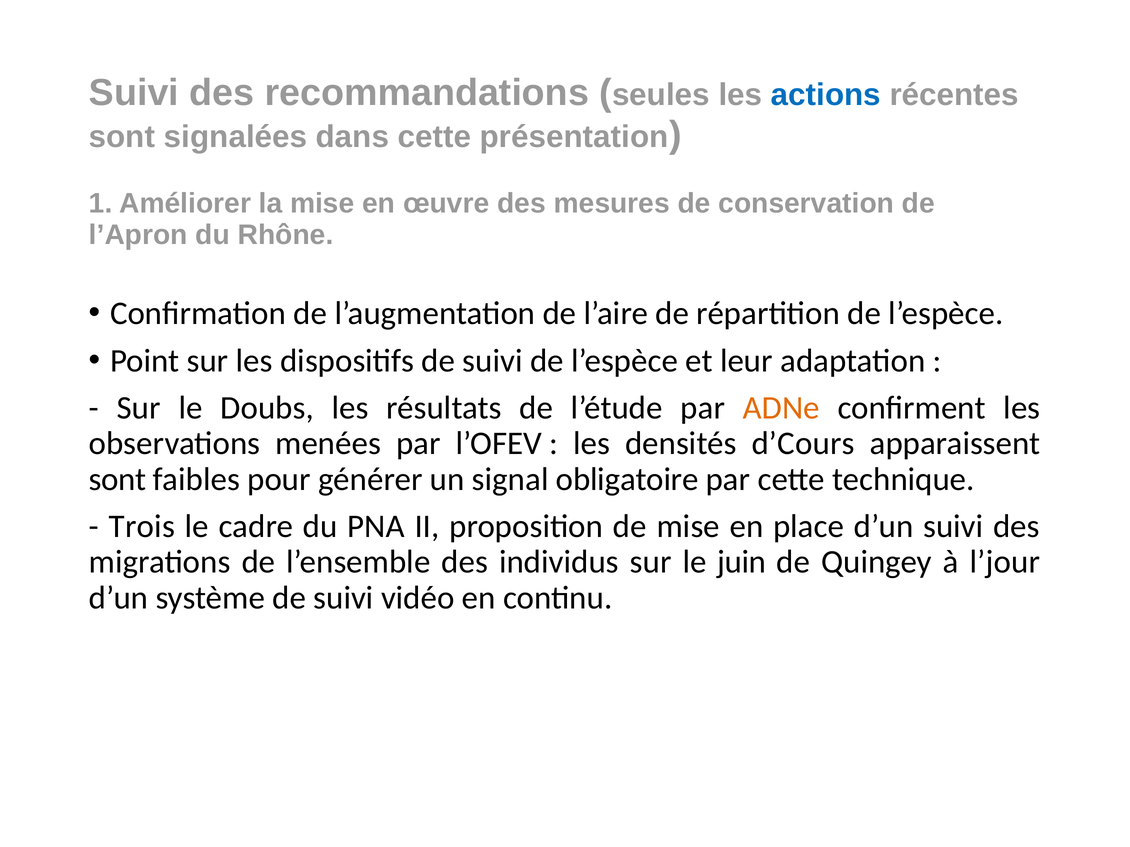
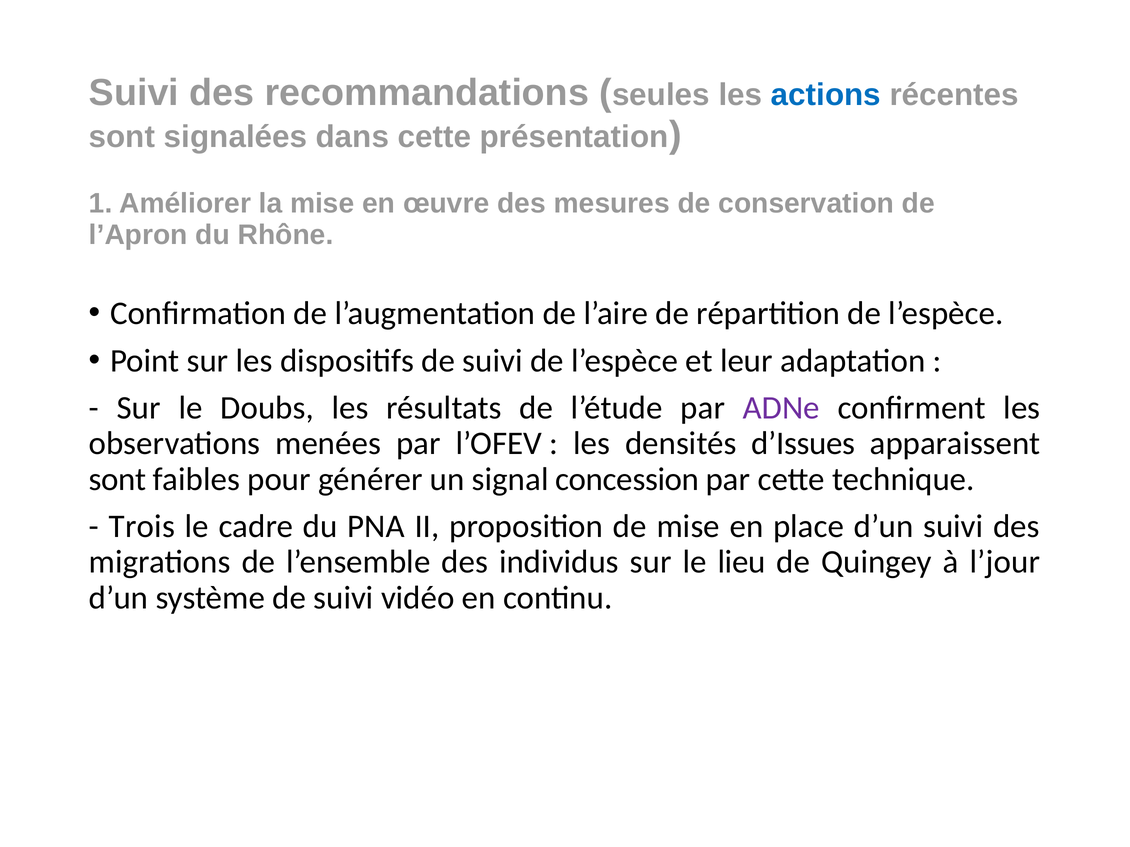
ADNe colour: orange -> purple (781, 408)
d’Cours: d’Cours -> d’Issues (803, 444)
obligatoire: obligatoire -> concession (627, 479)
juin: juin -> lieu (742, 562)
